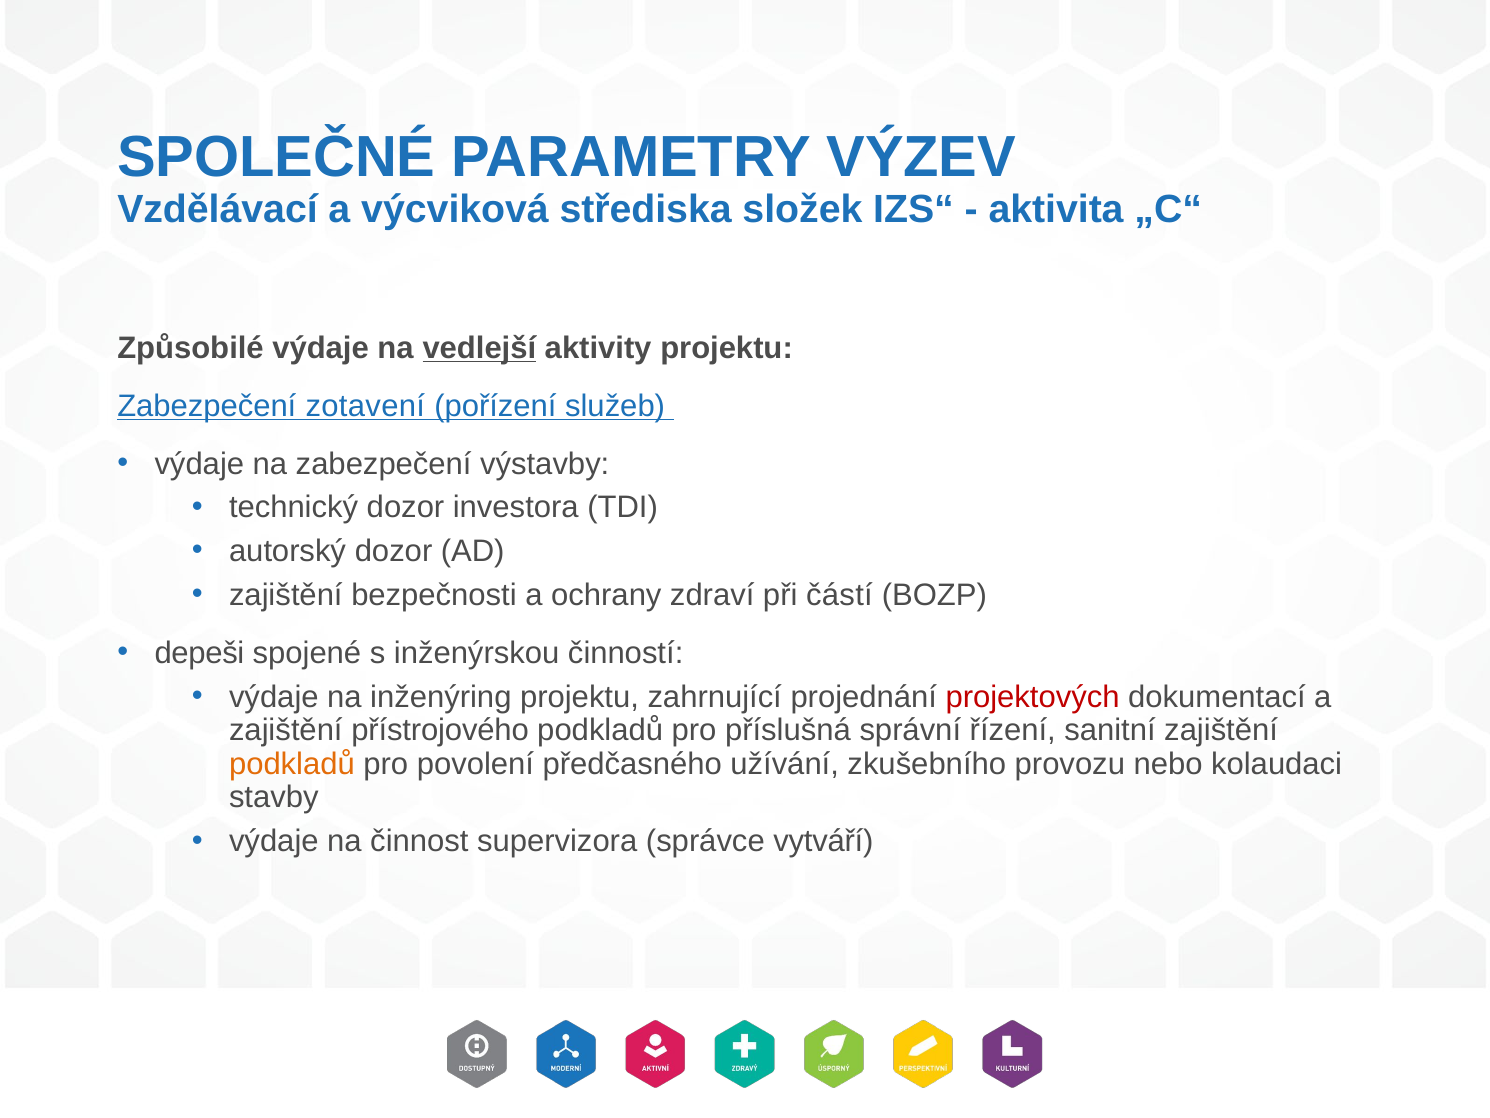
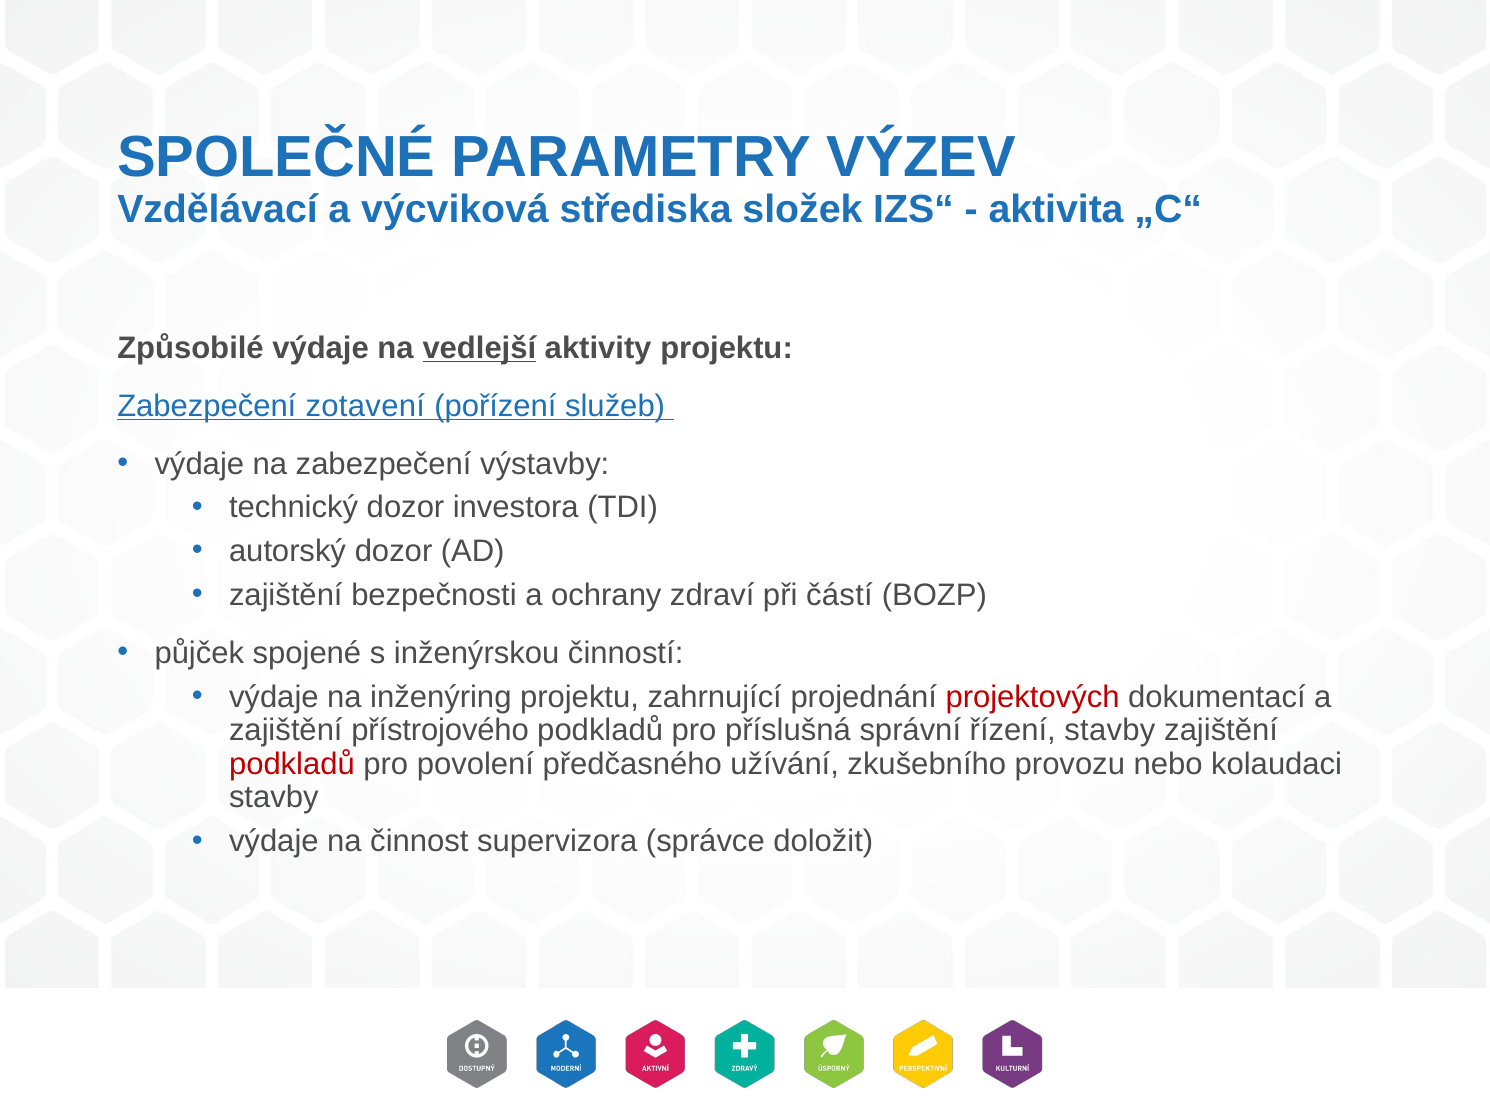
depeši: depeši -> půjček (199, 653)
řízení sanitní: sanitní -> stavby (1110, 730)
podkladů colour: orange -> red (292, 764)
vytváří: vytváří -> doložit (823, 841)
